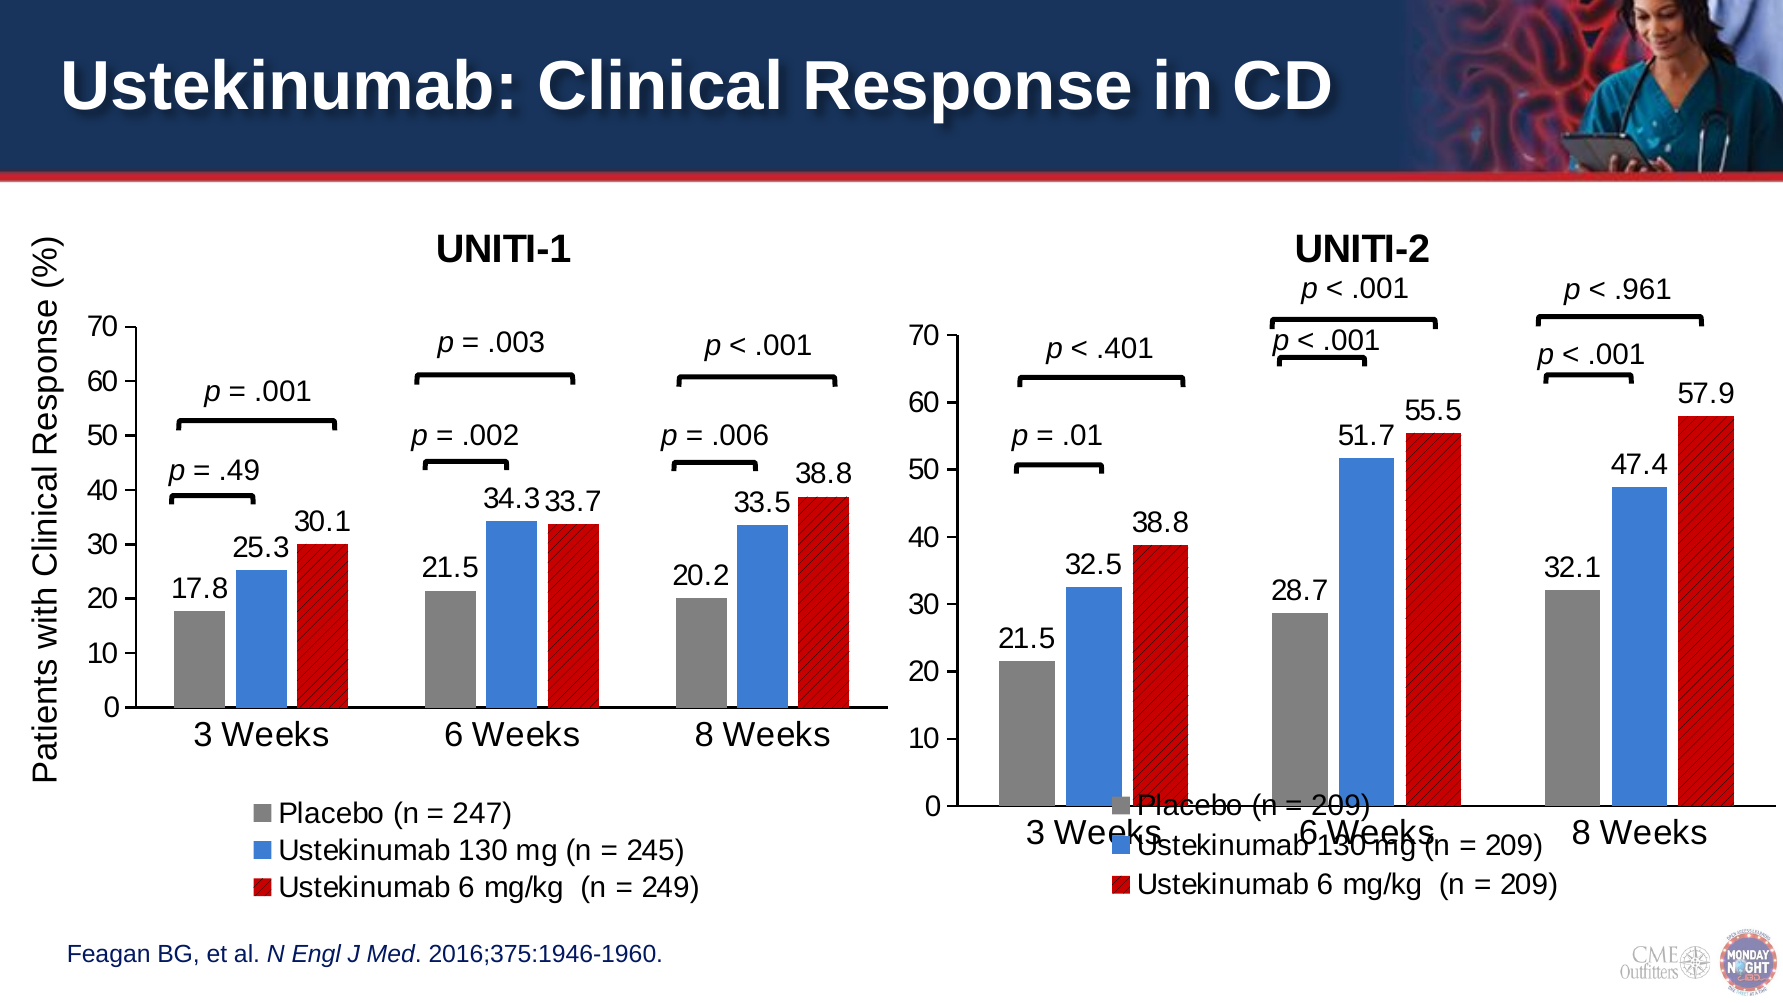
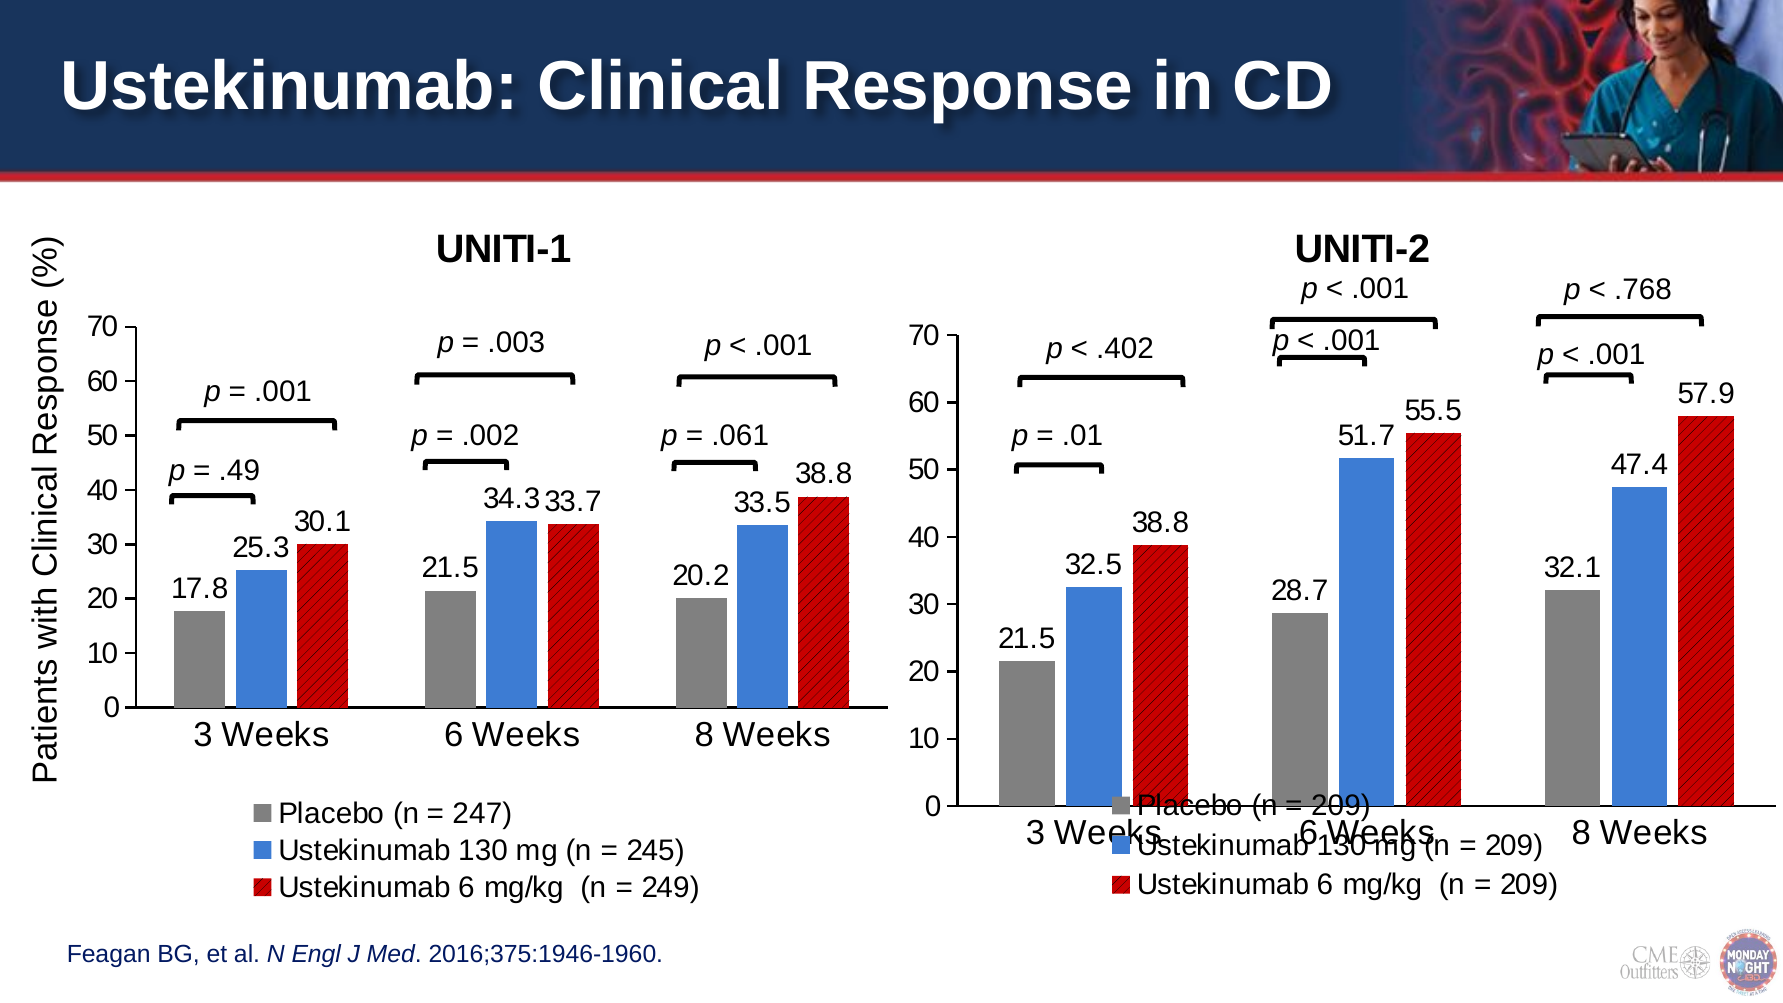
.961: .961 -> .768 (1643, 289)
.401: .401 -> .402 (1125, 349)
.006: .006 -> .061 (740, 436)
